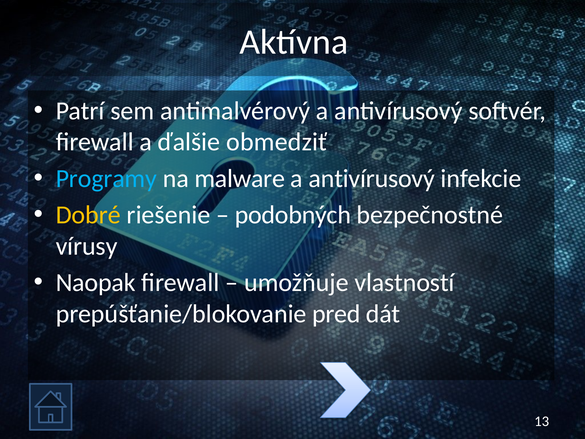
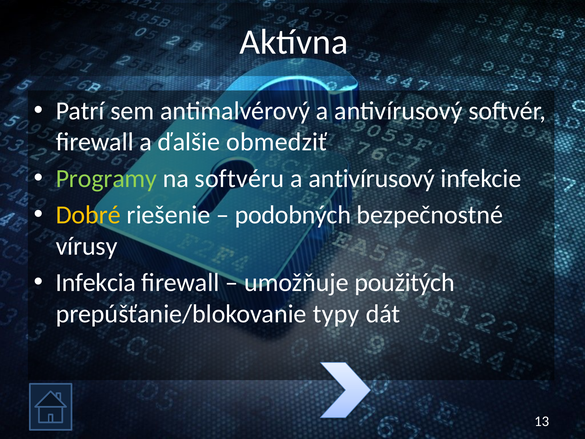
Programy colour: light blue -> light green (106, 178)
malware: malware -> softvéru (239, 178)
Naopak: Naopak -> Infekcia (96, 282)
vlastností: vlastností -> použitých (405, 282)
pred: pred -> typy (336, 314)
